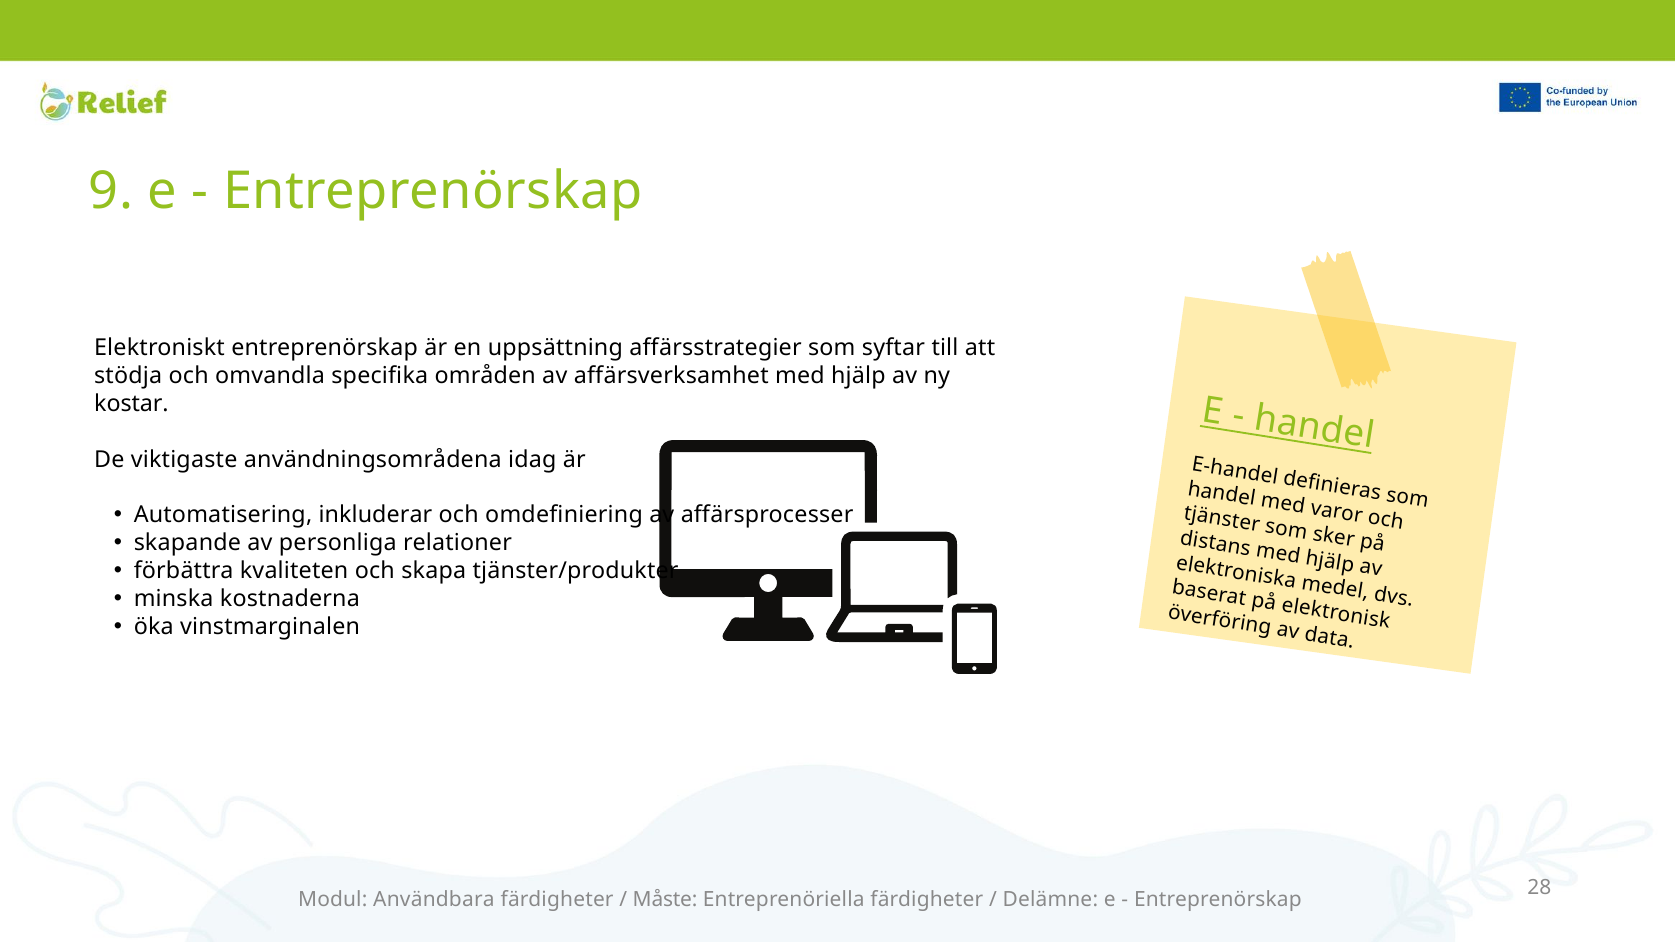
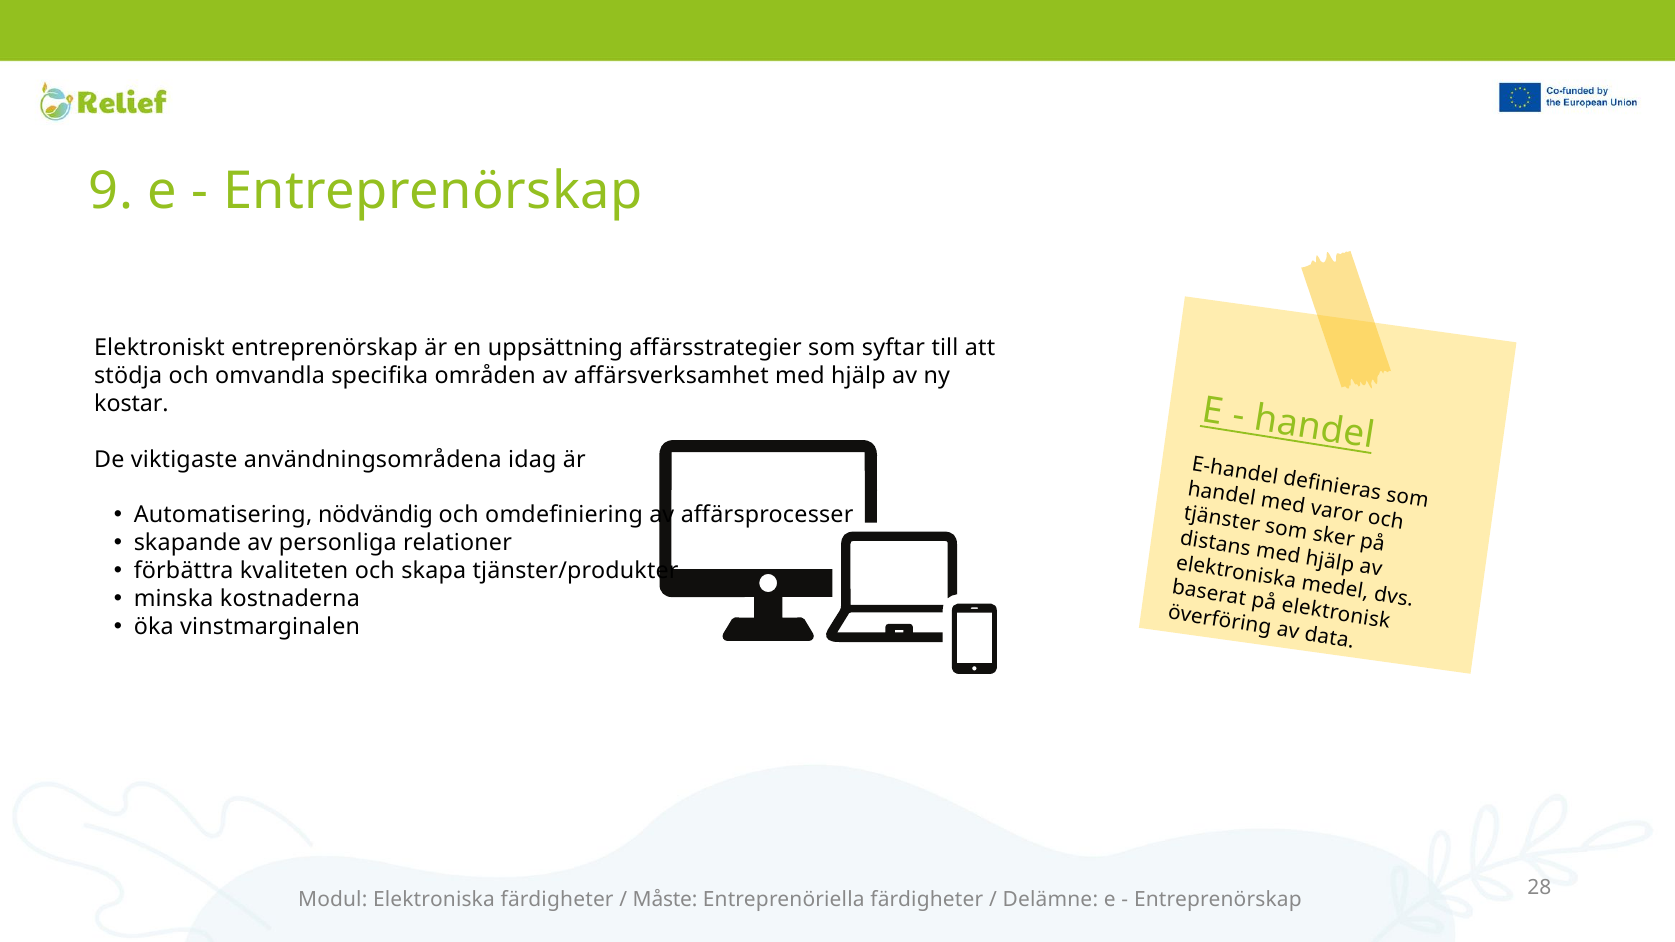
inkluderar: inkluderar -> nödvändig (376, 515)
Modul Användbara: Användbara -> Elektroniska (434, 900)
